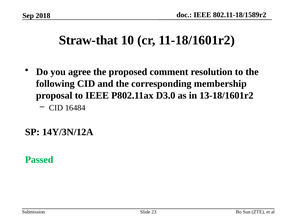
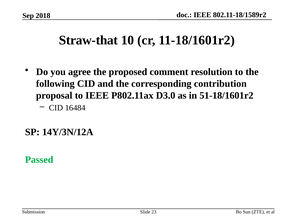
membership: membership -> contribution (220, 84)
13-18/1601r2: 13-18/1601r2 -> 51-18/1601r2 (226, 95)
